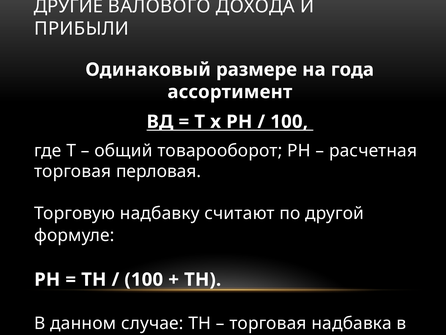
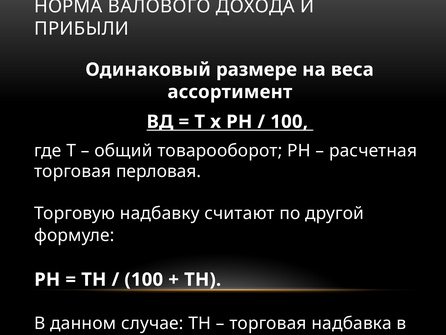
ДРУГИЕ: ДРУГИЕ -> НОРМА (68, 6)
года: года -> веса (352, 70)
